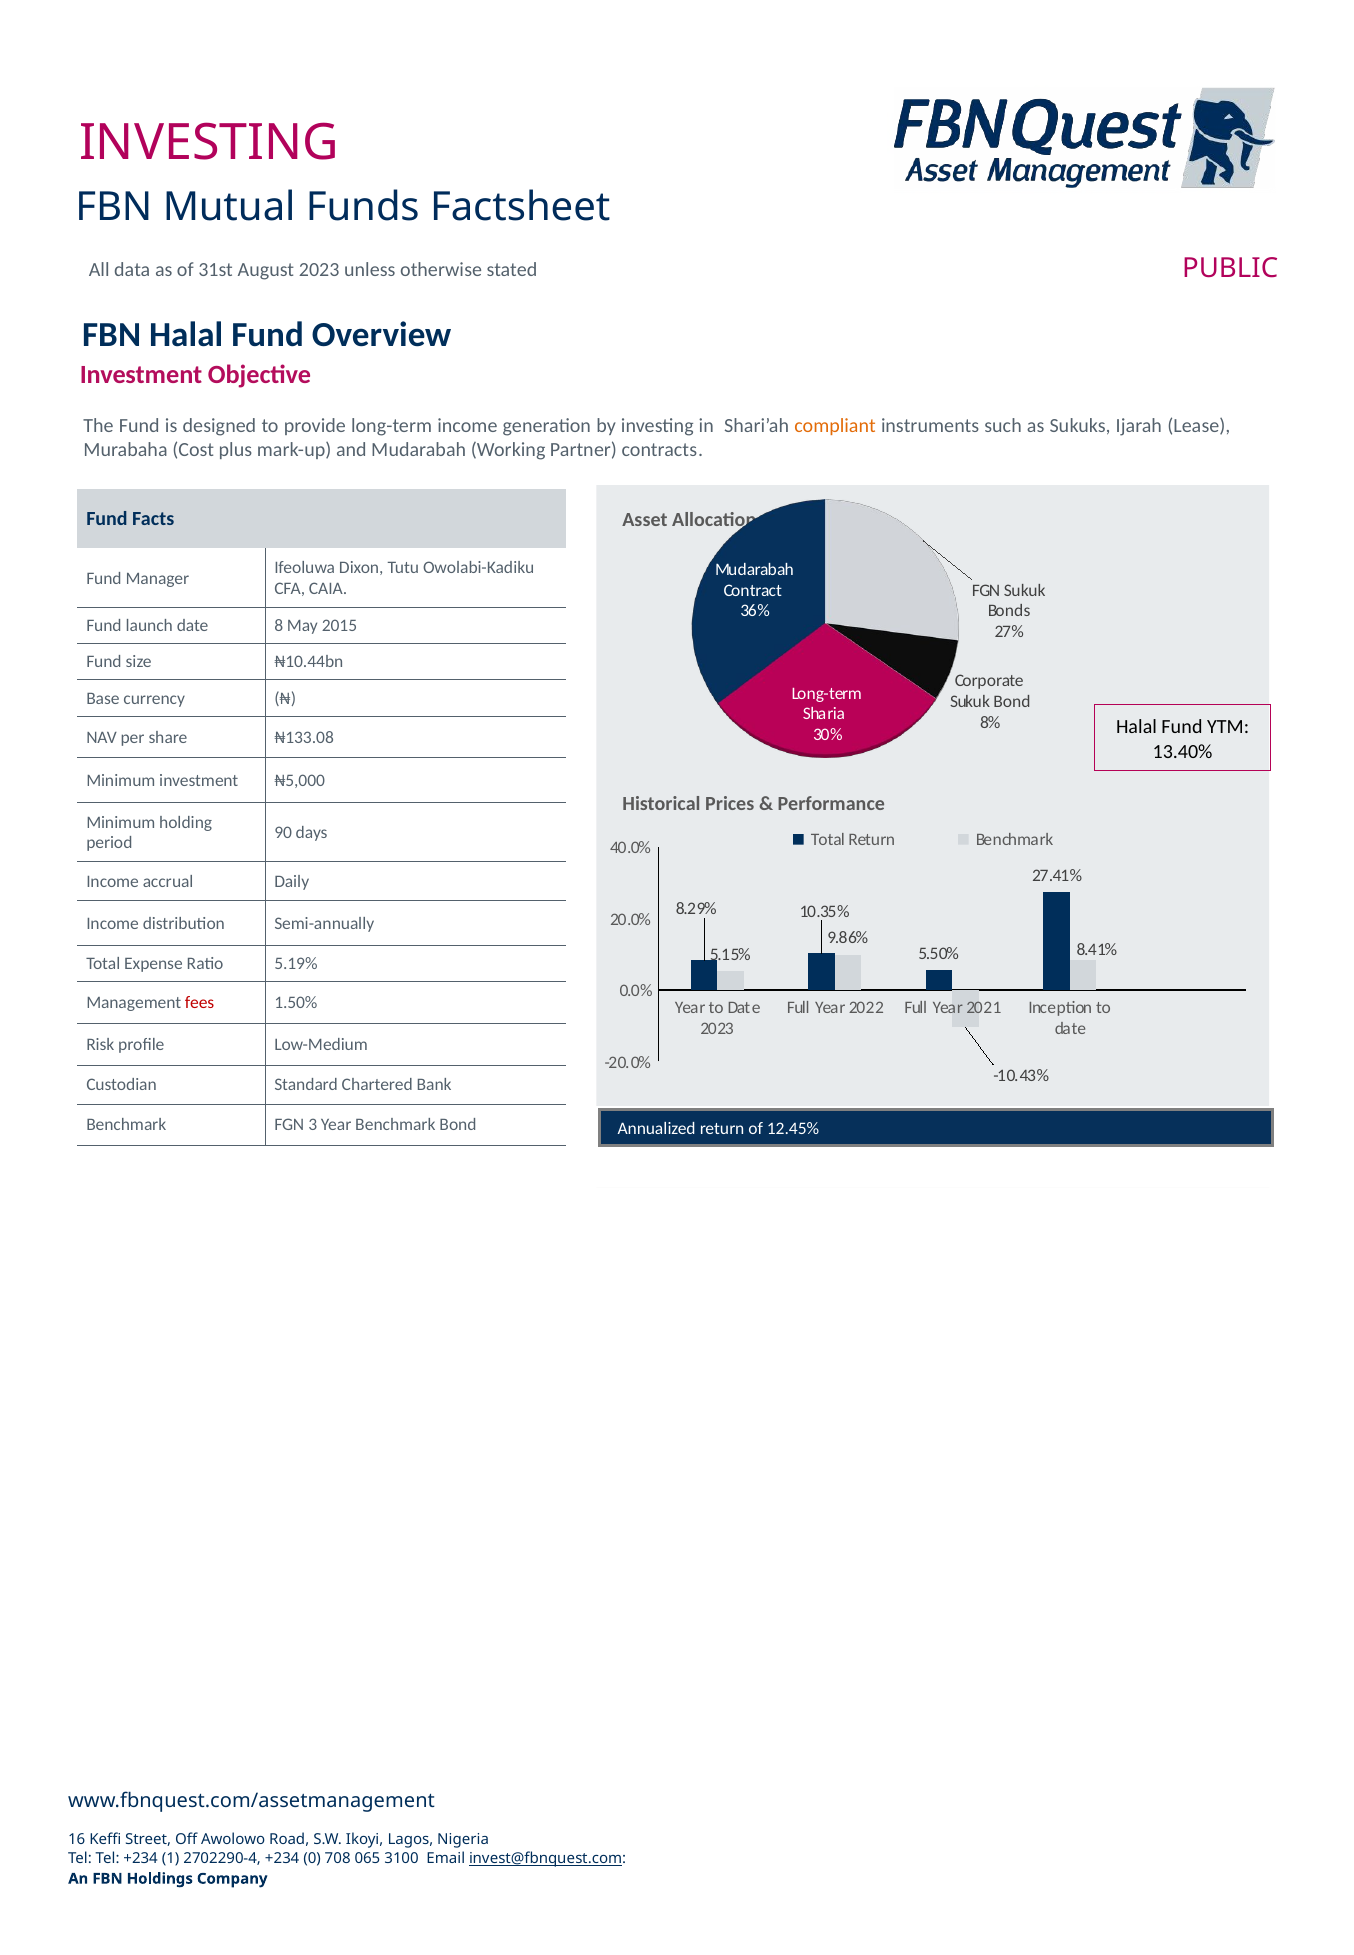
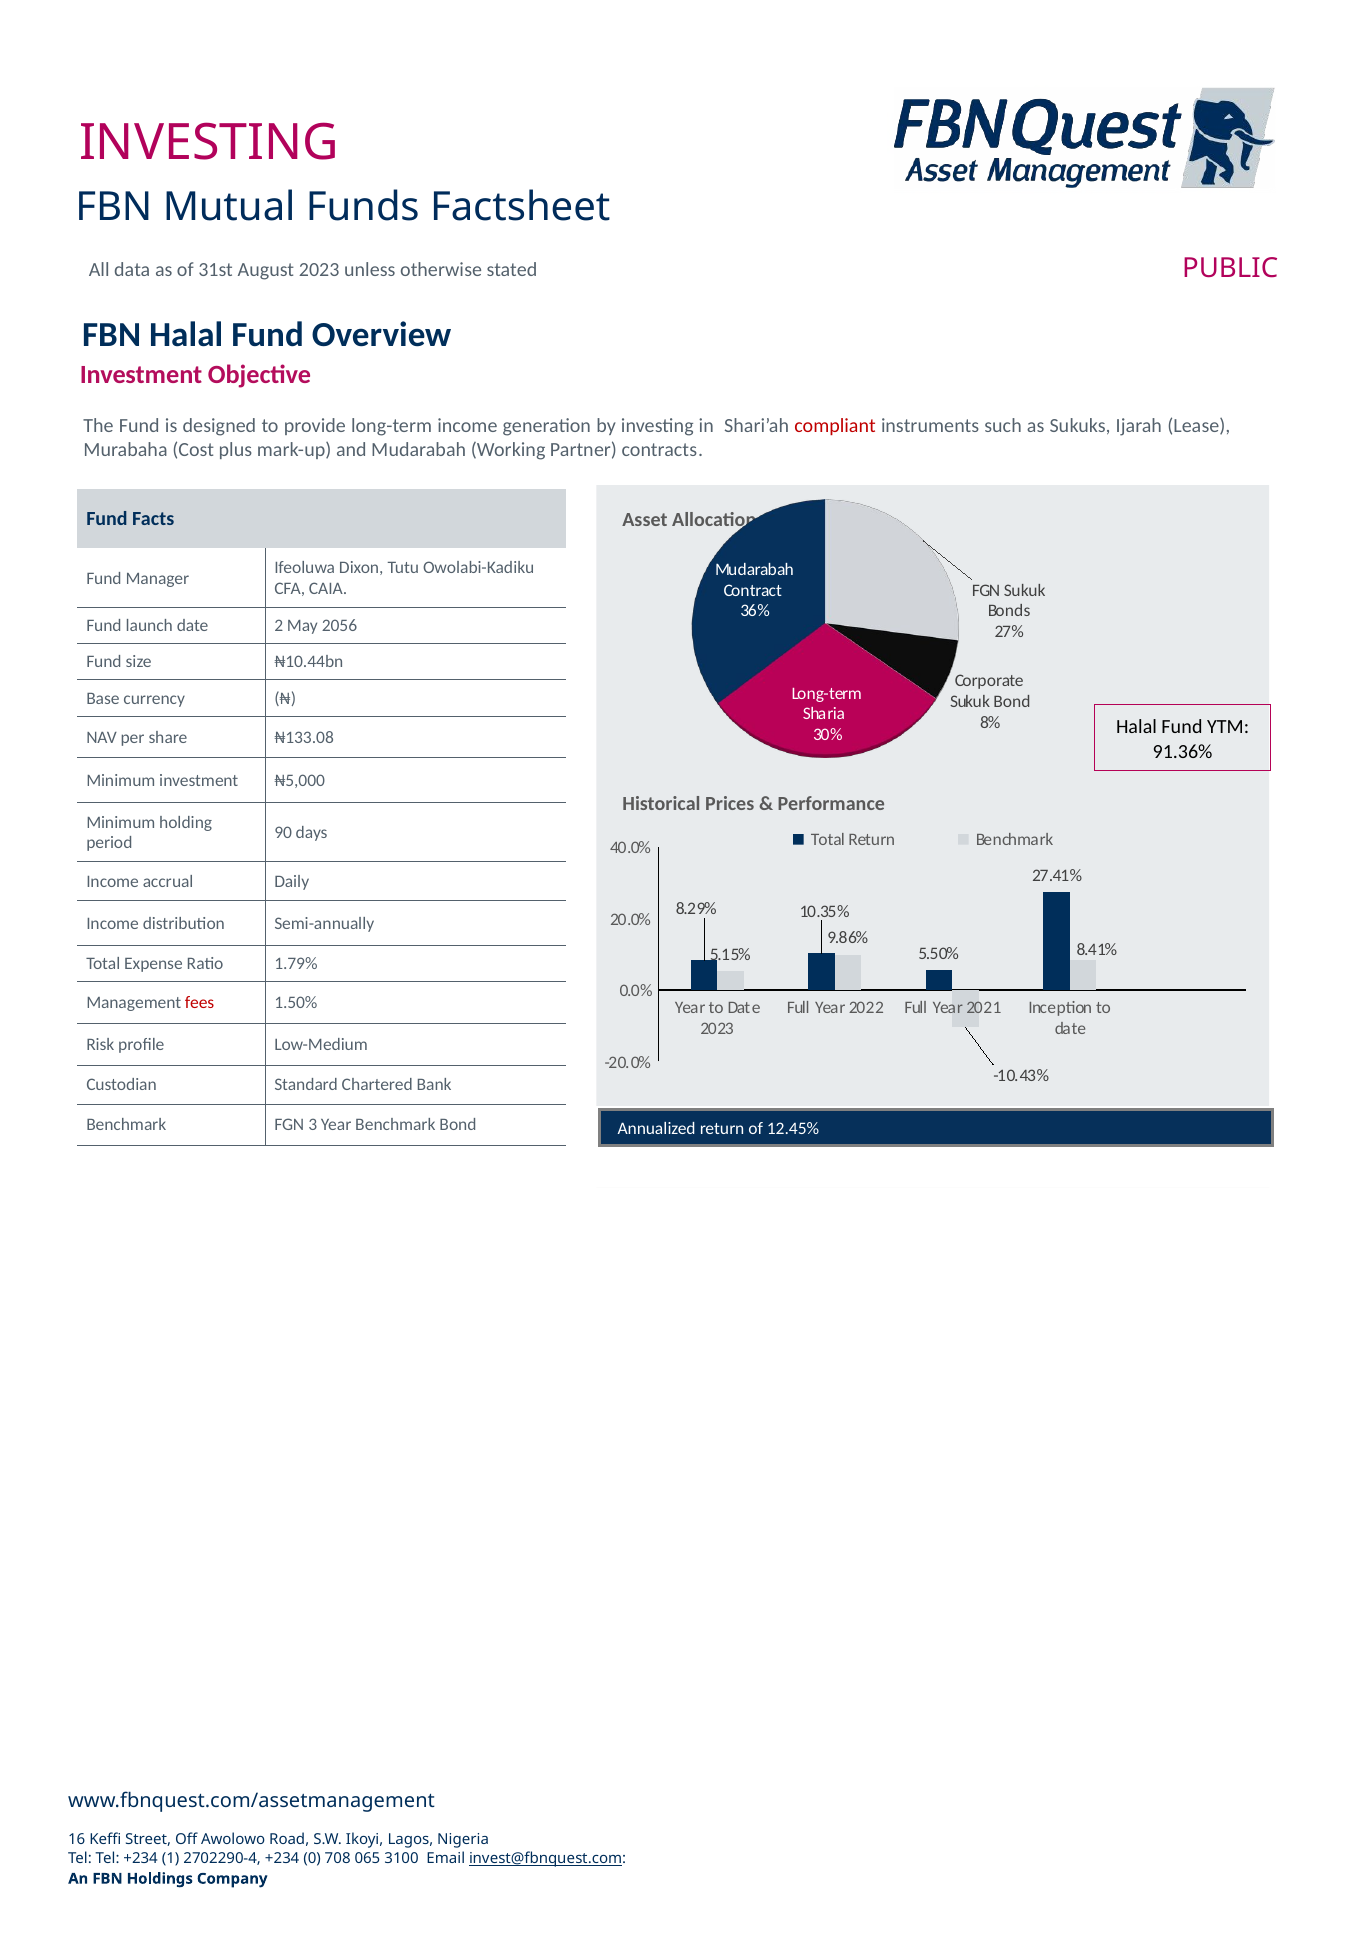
compliant colour: orange -> red (835, 426)
8: 8 -> 2 (279, 626)
2015: 2015 -> 2056 (340, 626)
13.40%: 13.40% -> 91.36% (1183, 752)
5.19%: 5.19% -> 1.79% (296, 964)
